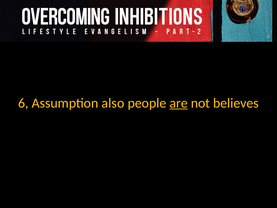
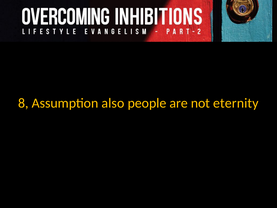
6: 6 -> 8 (23, 103)
are underline: present -> none (179, 103)
believes: believes -> eternity (236, 103)
